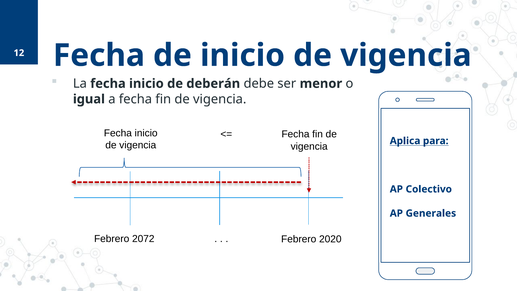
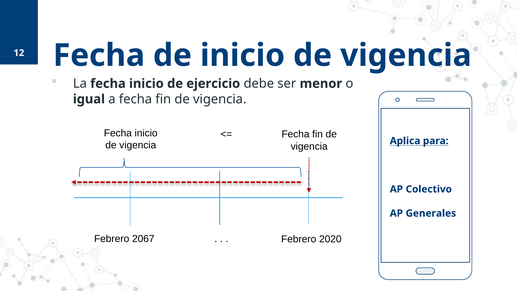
deberán: deberán -> ejercicio (213, 84)
2072: 2072 -> 2067 (143, 239)
